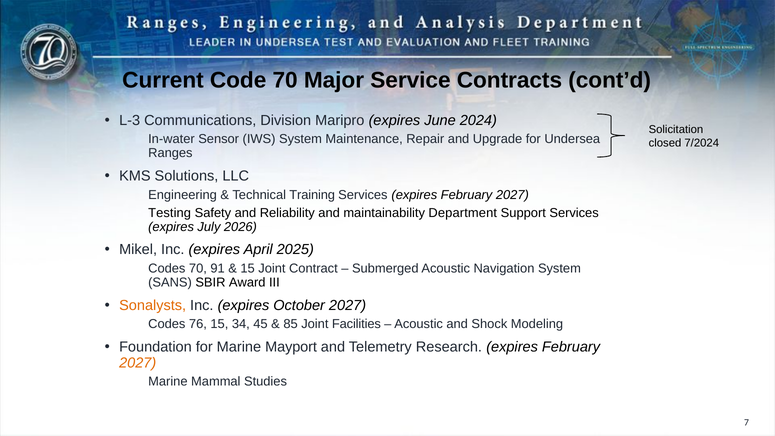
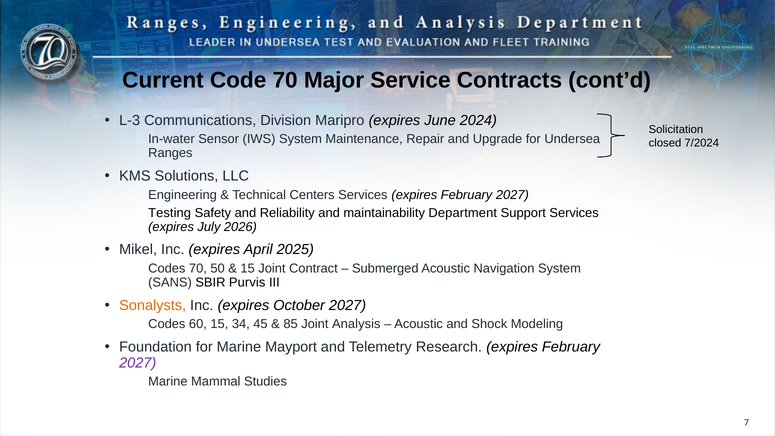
Training: Training -> Centers (312, 195)
91: 91 -> 50 (218, 268)
Award: Award -> Purvis (247, 282)
76: 76 -> 60 (198, 324)
Facilities: Facilities -> Analysis (356, 324)
2027 colour: orange -> purple (138, 363)
